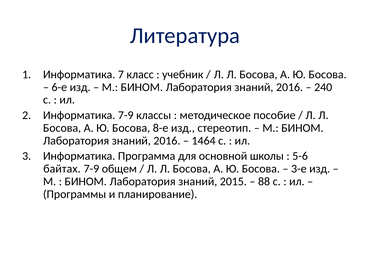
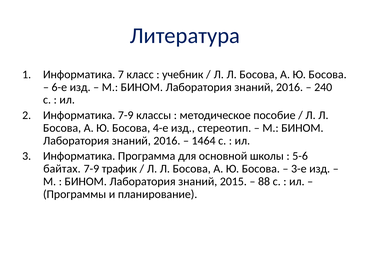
8-е: 8-е -> 4-е (161, 128)
общем: общем -> трафик (119, 169)
